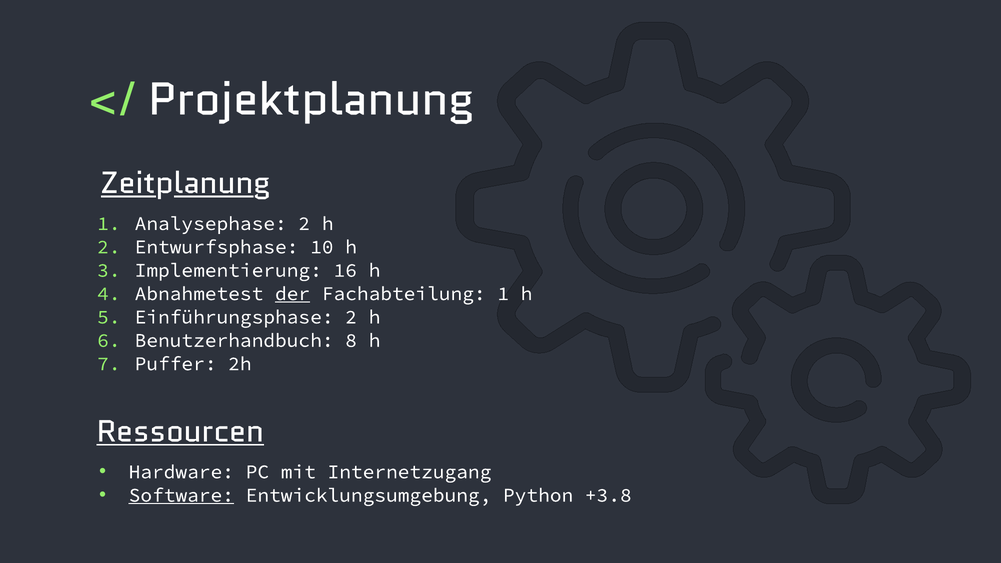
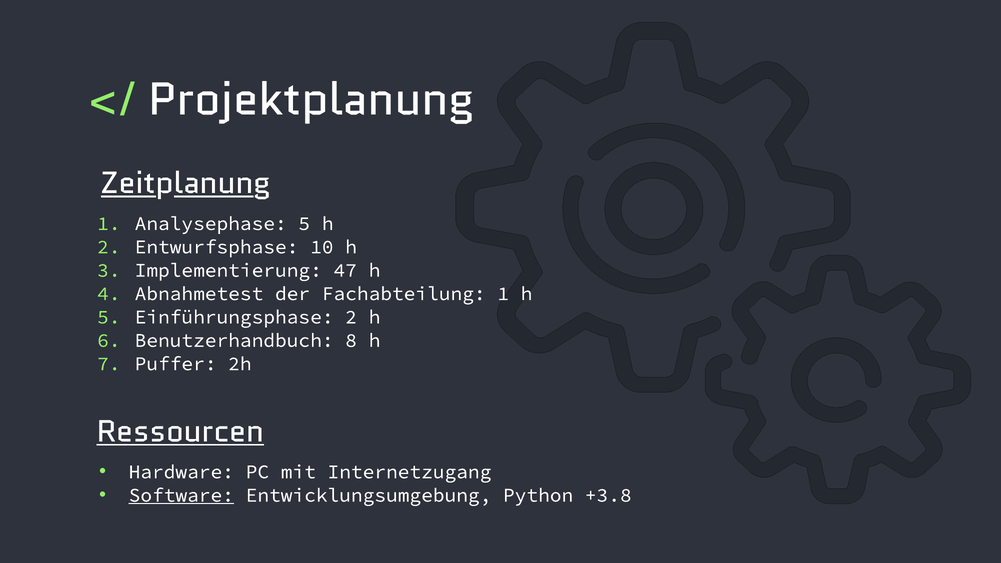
Analysephase 2: 2 -> 5 (304, 224)
16: 16 -> 47 (345, 270)
der underline: present -> none (293, 294)
